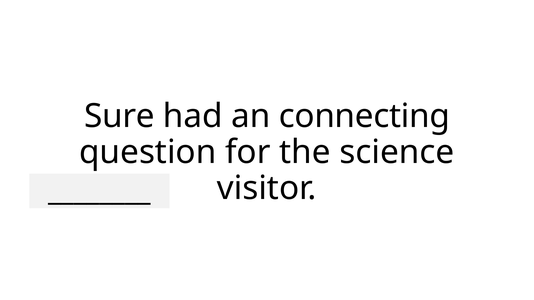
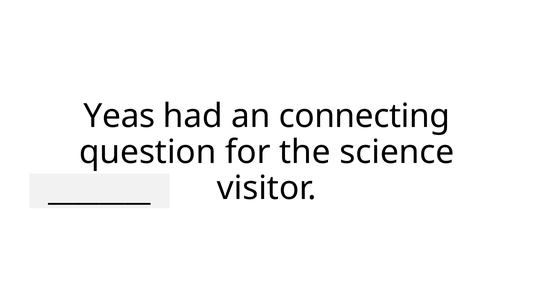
Sure: Sure -> Yeas (119, 116)
